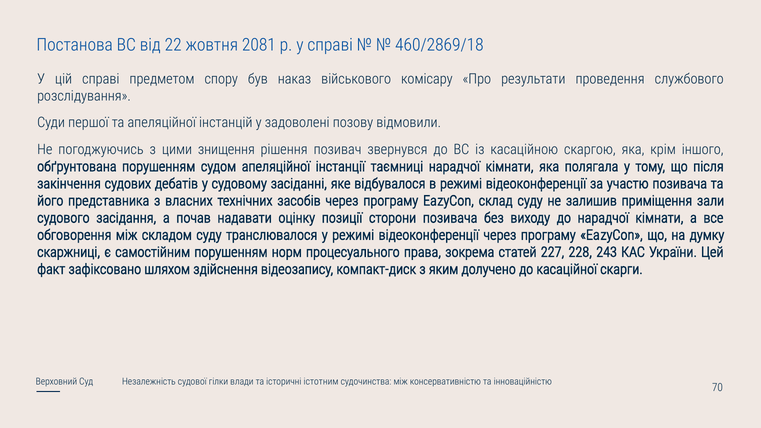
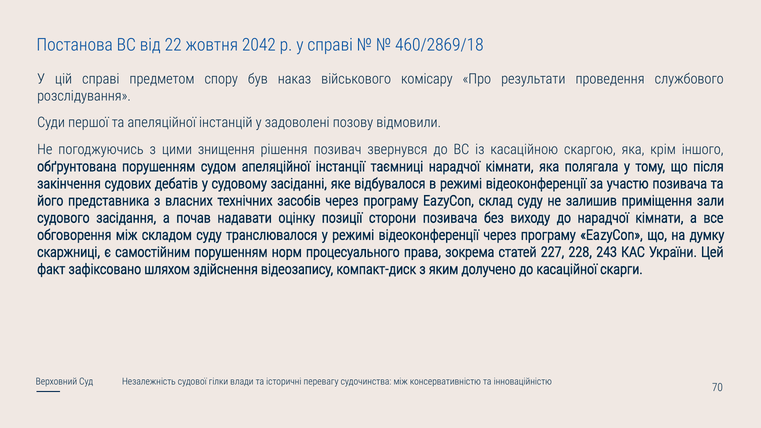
2081: 2081 -> 2042 (259, 45)
істотним: істотним -> перевагу (321, 382)
